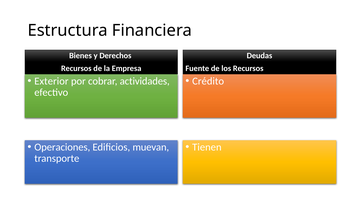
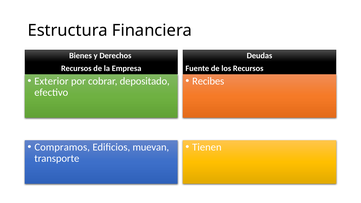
actividades: actividades -> depositado (145, 81)
Crédito: Crédito -> Recibes (208, 81)
Operaciones: Operaciones -> Compramos (62, 147)
